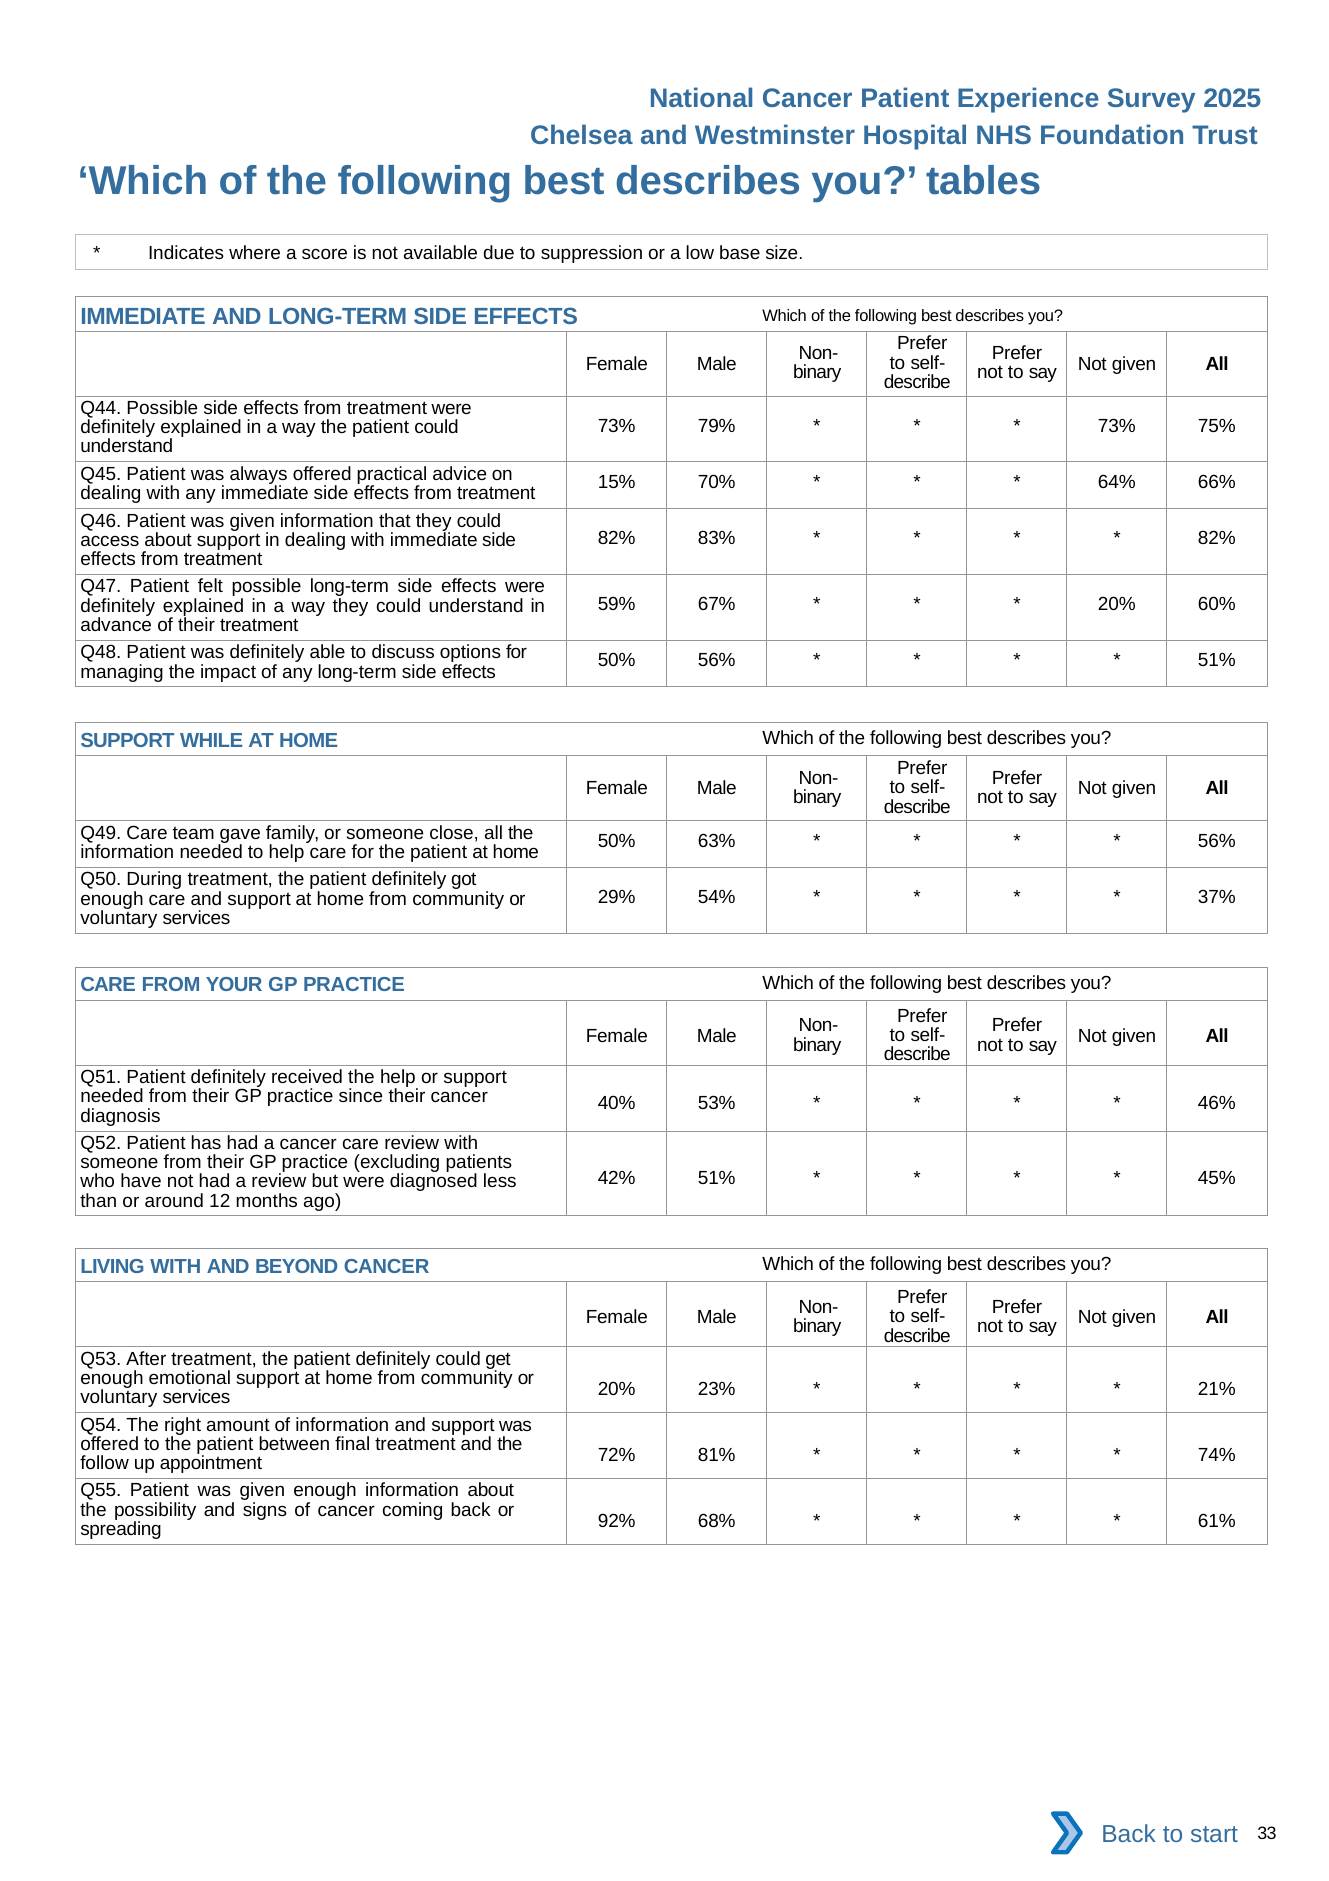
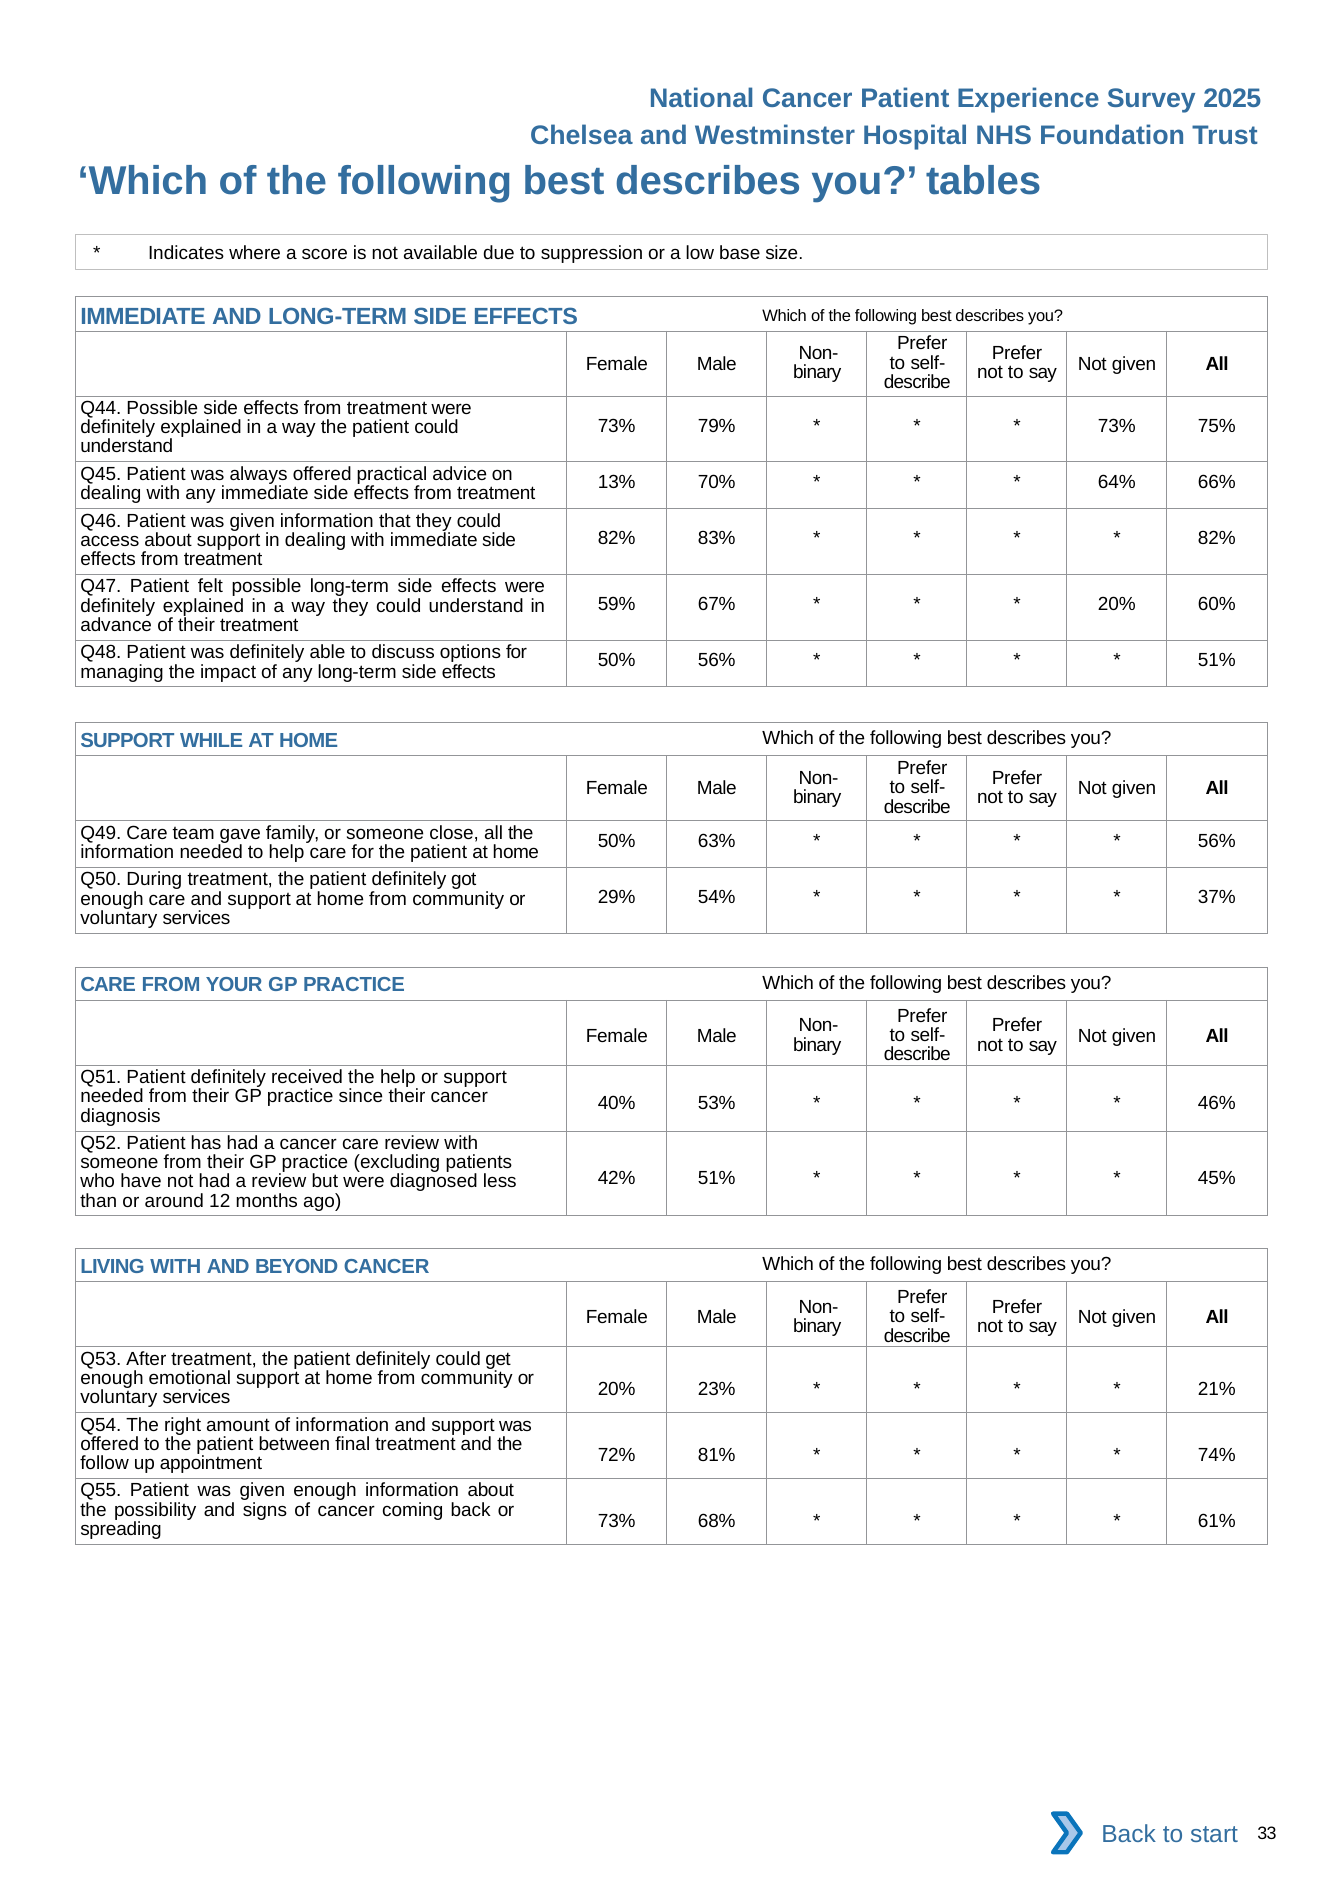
15%: 15% -> 13% (617, 482)
spreading 92%: 92% -> 73% (617, 1521)
